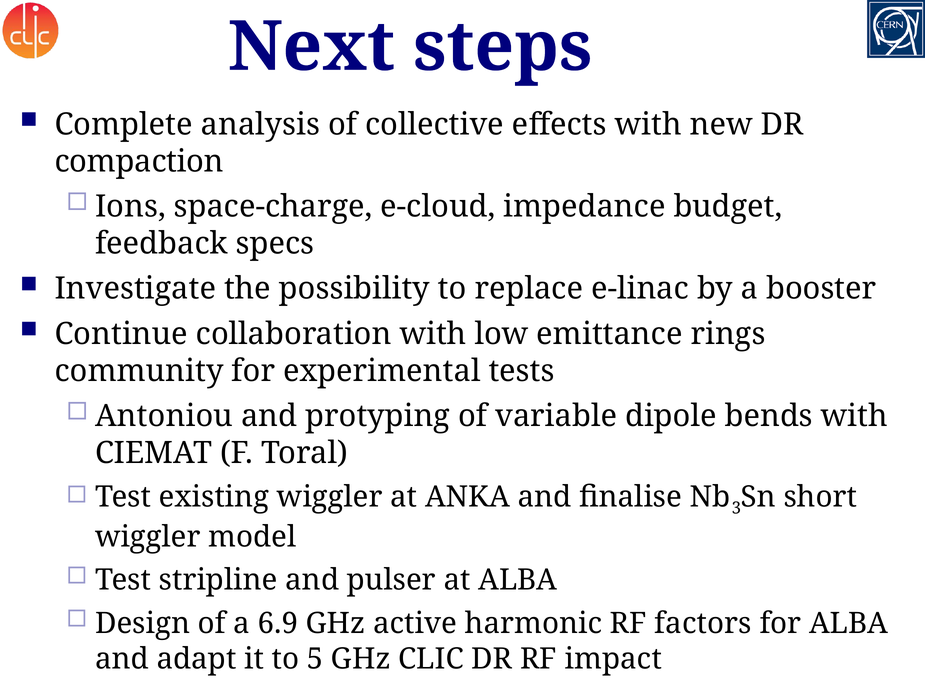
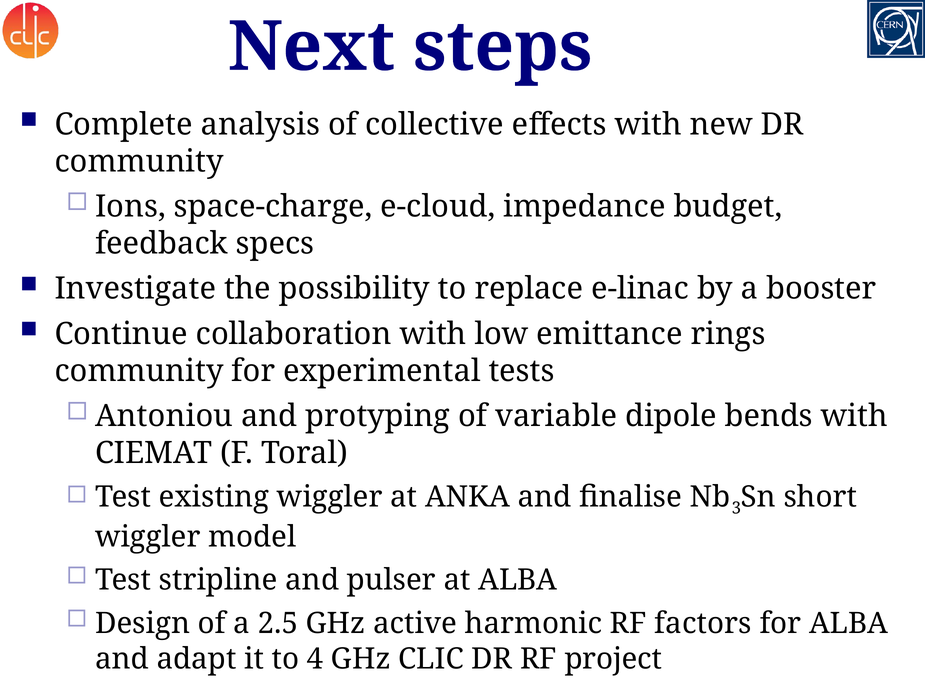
compaction: compaction -> community (139, 161)
6.9: 6.9 -> 2.5 (278, 623)
5: 5 -> 4 (315, 659)
impact: impact -> project (613, 659)
